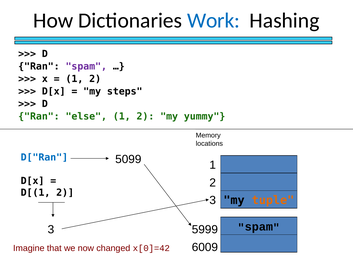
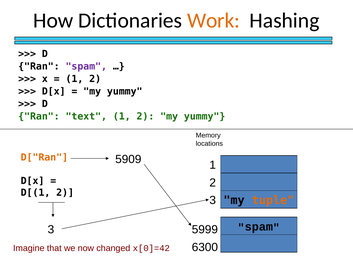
Work colour: blue -> orange (213, 21)
steps: steps -> yummy (125, 92)
else: else -> text (86, 117)
D["Ran colour: blue -> orange (44, 158)
5099: 5099 -> 5909 (128, 160)
6009: 6009 -> 6300 (205, 248)
